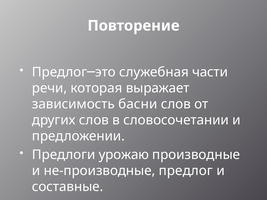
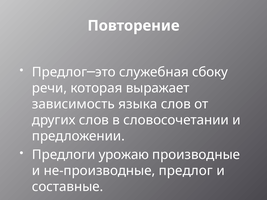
части: части -> сбоку (210, 72)
басни: басни -> языка (138, 104)
